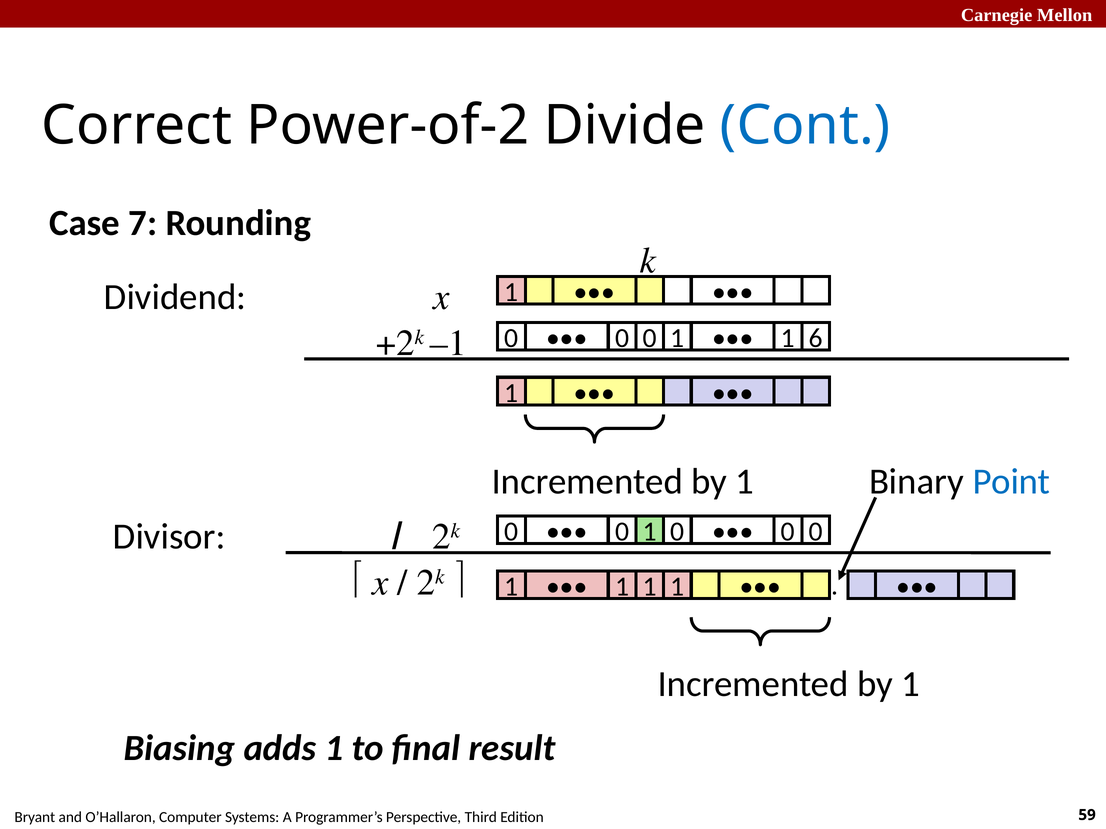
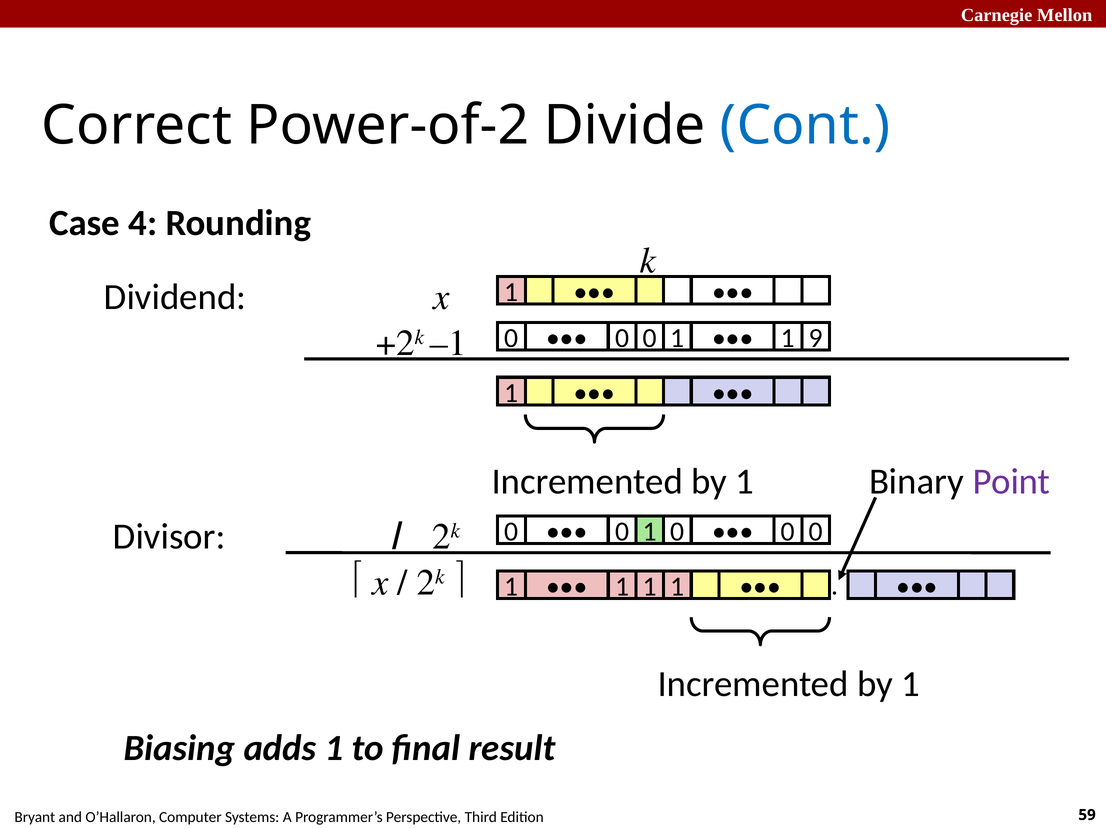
7: 7 -> 4 (143, 223)
6: 6 -> 9 (816, 338)
Point colour: blue -> purple (1011, 482)
